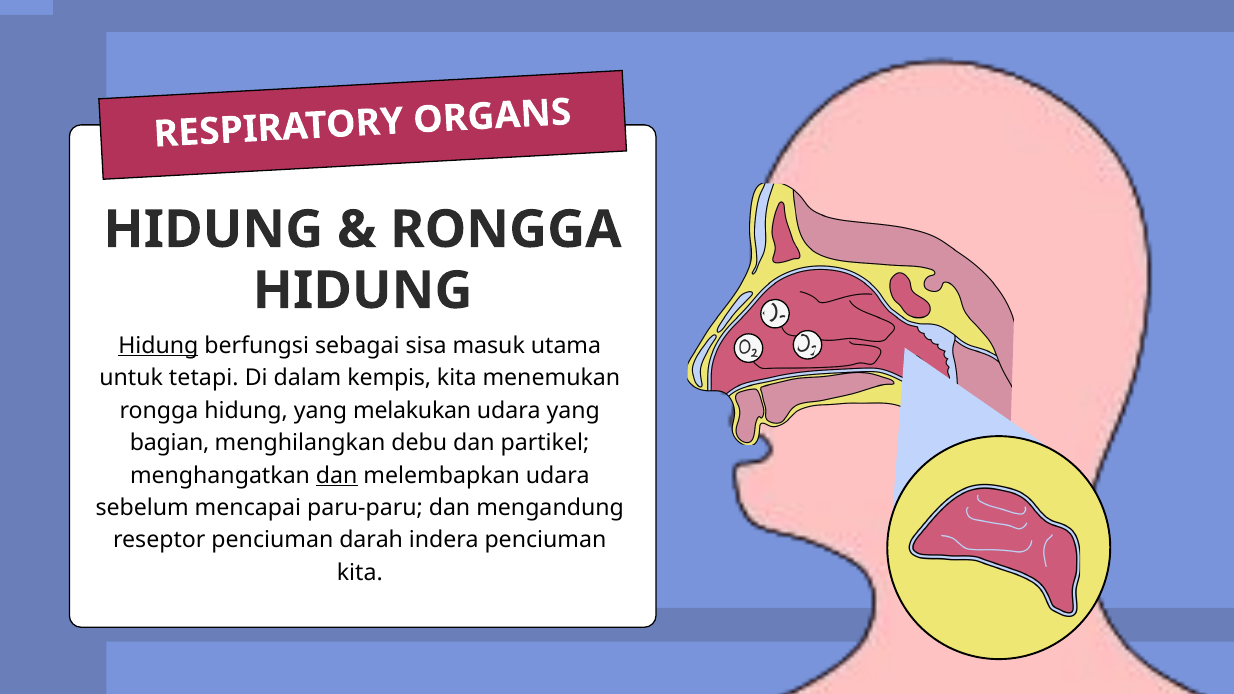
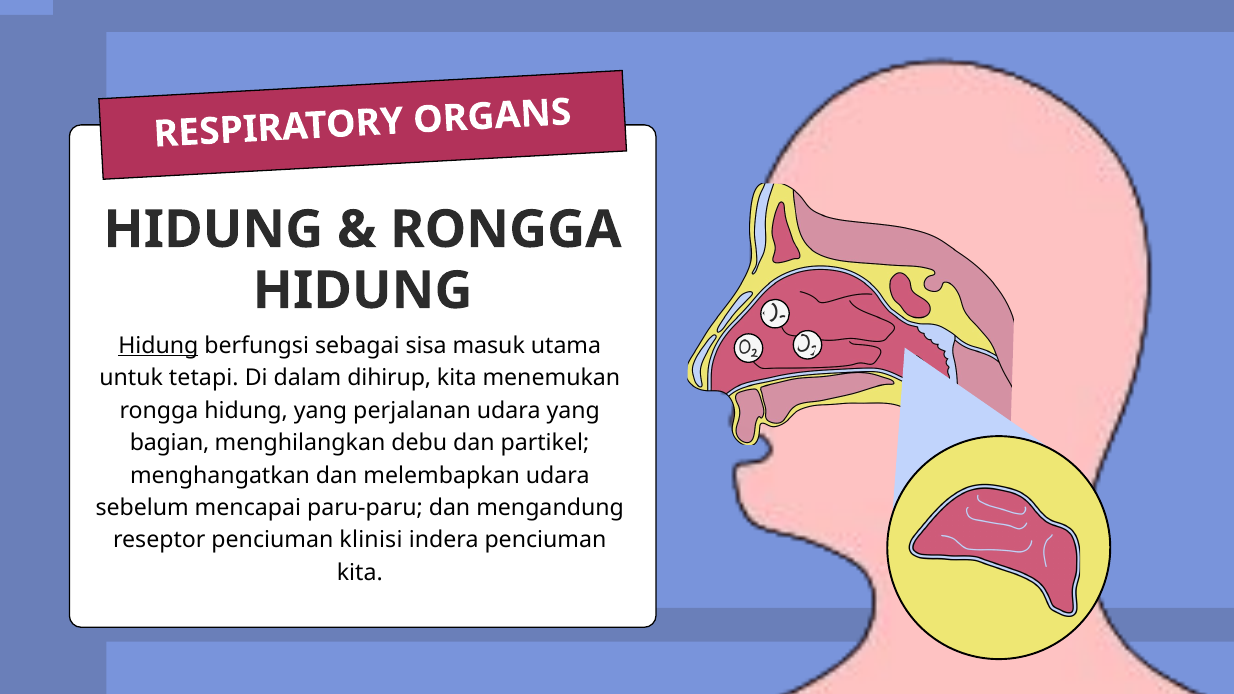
kempis: kempis -> dihirup (389, 378)
melakukan: melakukan -> perjalanan (412, 411)
dan underline: present -> none (337, 475)
darah: darah -> klinisi (371, 540)
